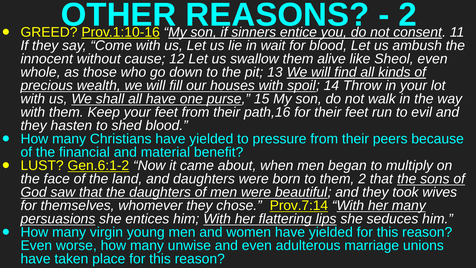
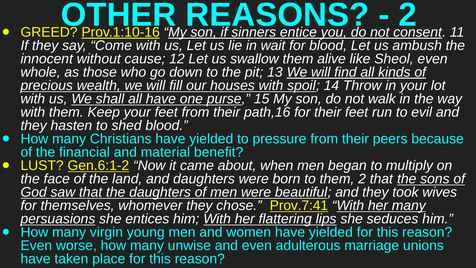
Prov.7:14: Prov.7:14 -> Prov.7:41 (299, 205)
